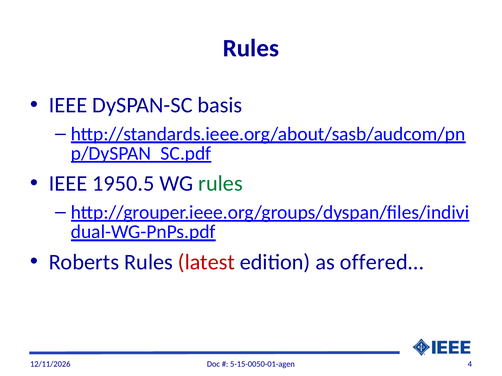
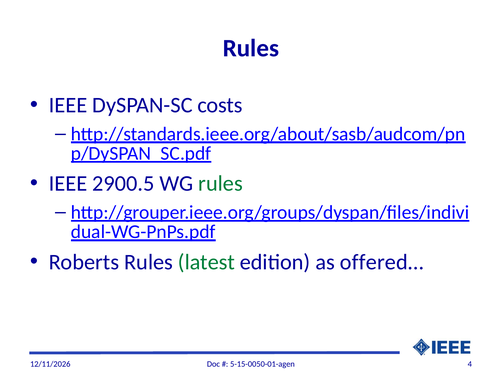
basis: basis -> costs (220, 105)
1950.5: 1950.5 -> 2900.5 (123, 184)
latest colour: red -> green (206, 262)
